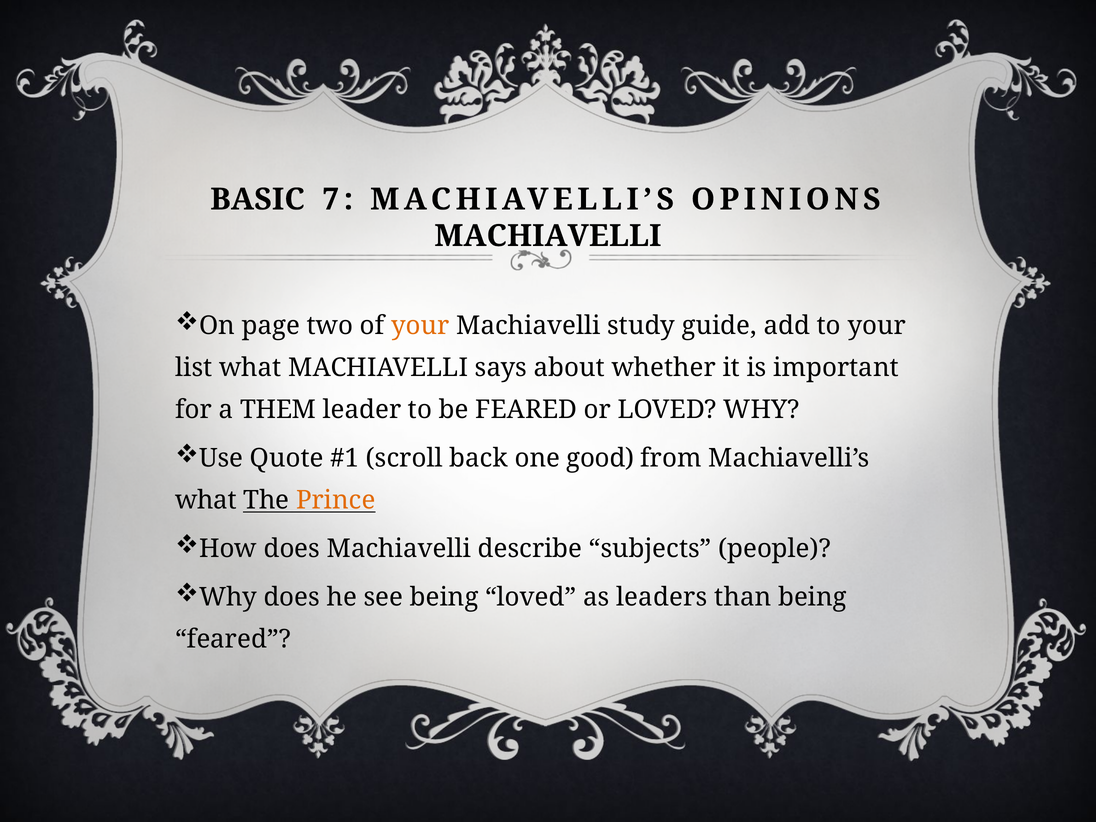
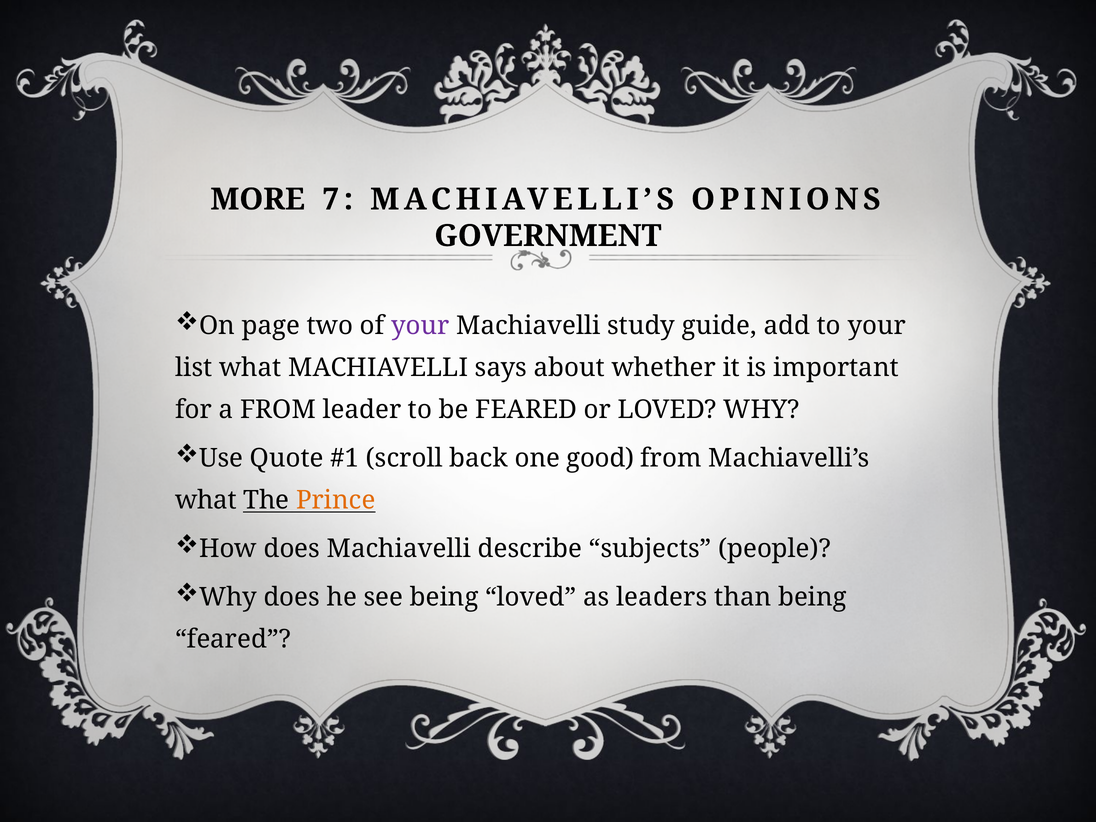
BASIC: BASIC -> MORE (258, 199)
MACHIAVELLI: MACHIAVELLI -> GOVERNMENT (548, 236)
your colour: orange -> purple (420, 326)
a THEM: THEM -> FROM (278, 410)
